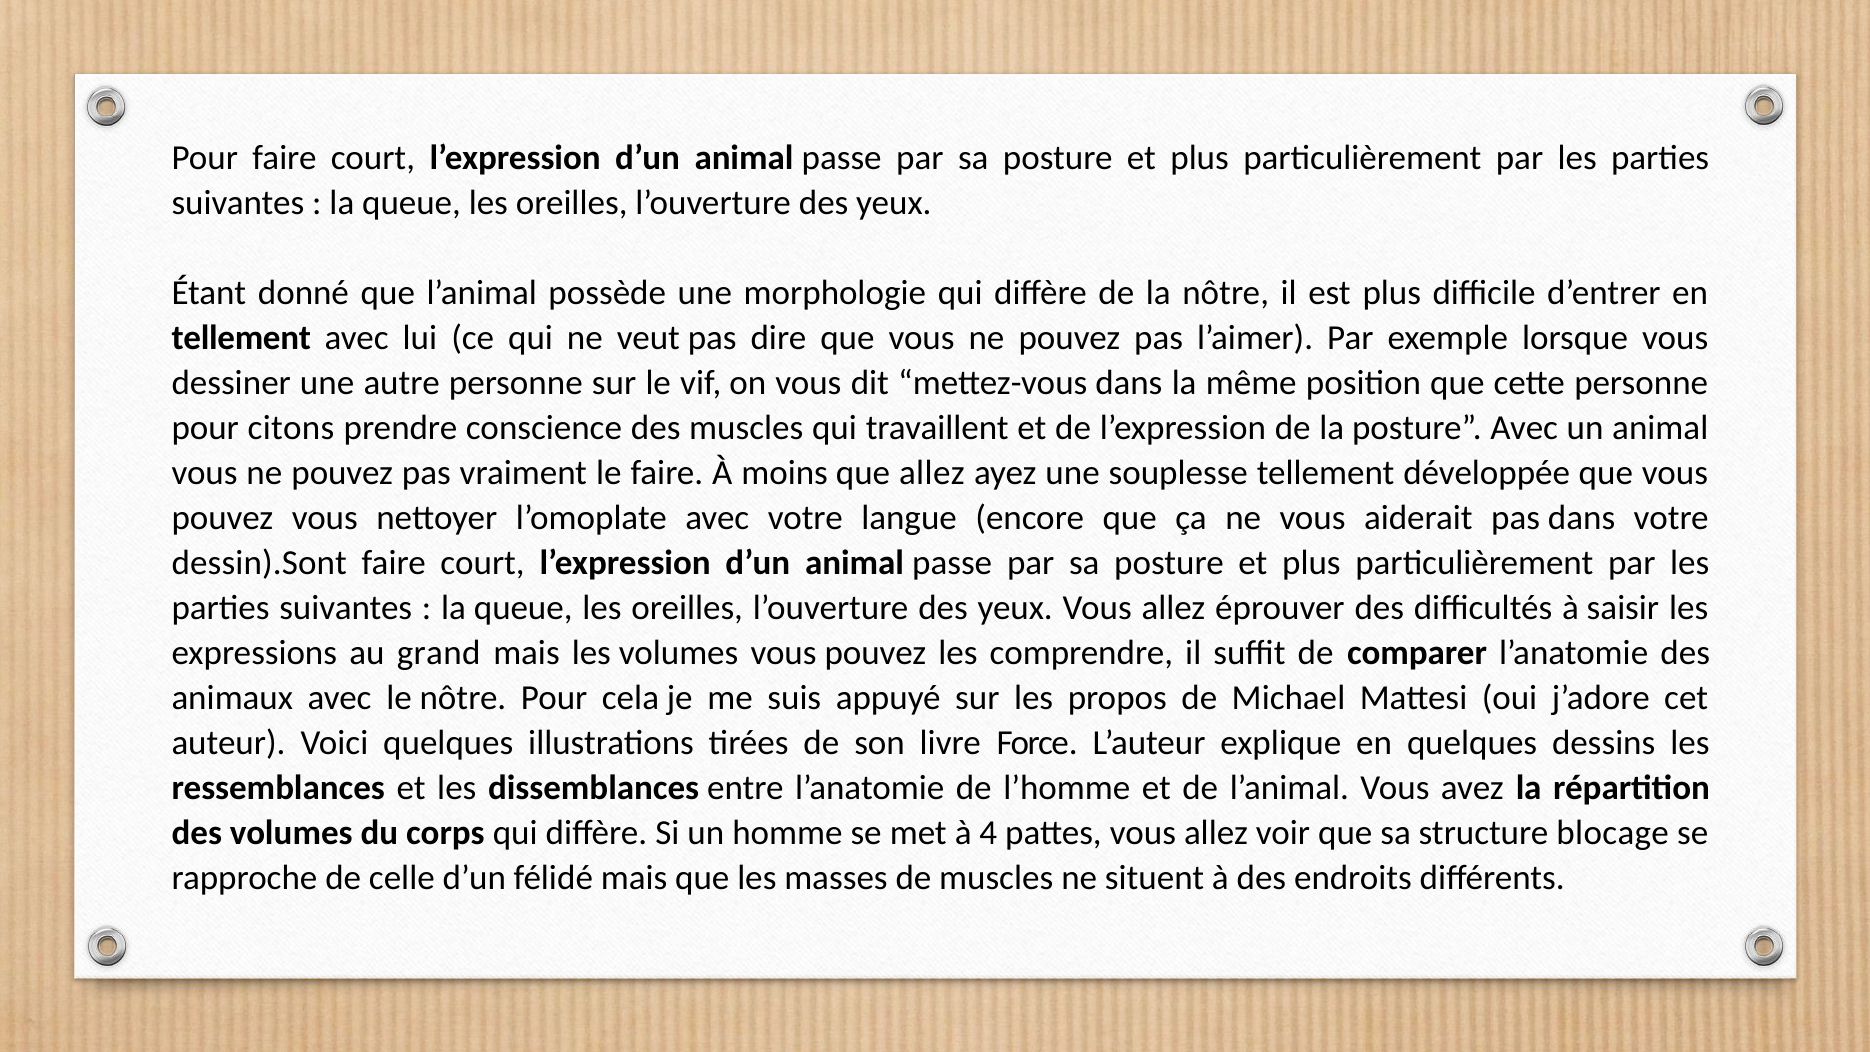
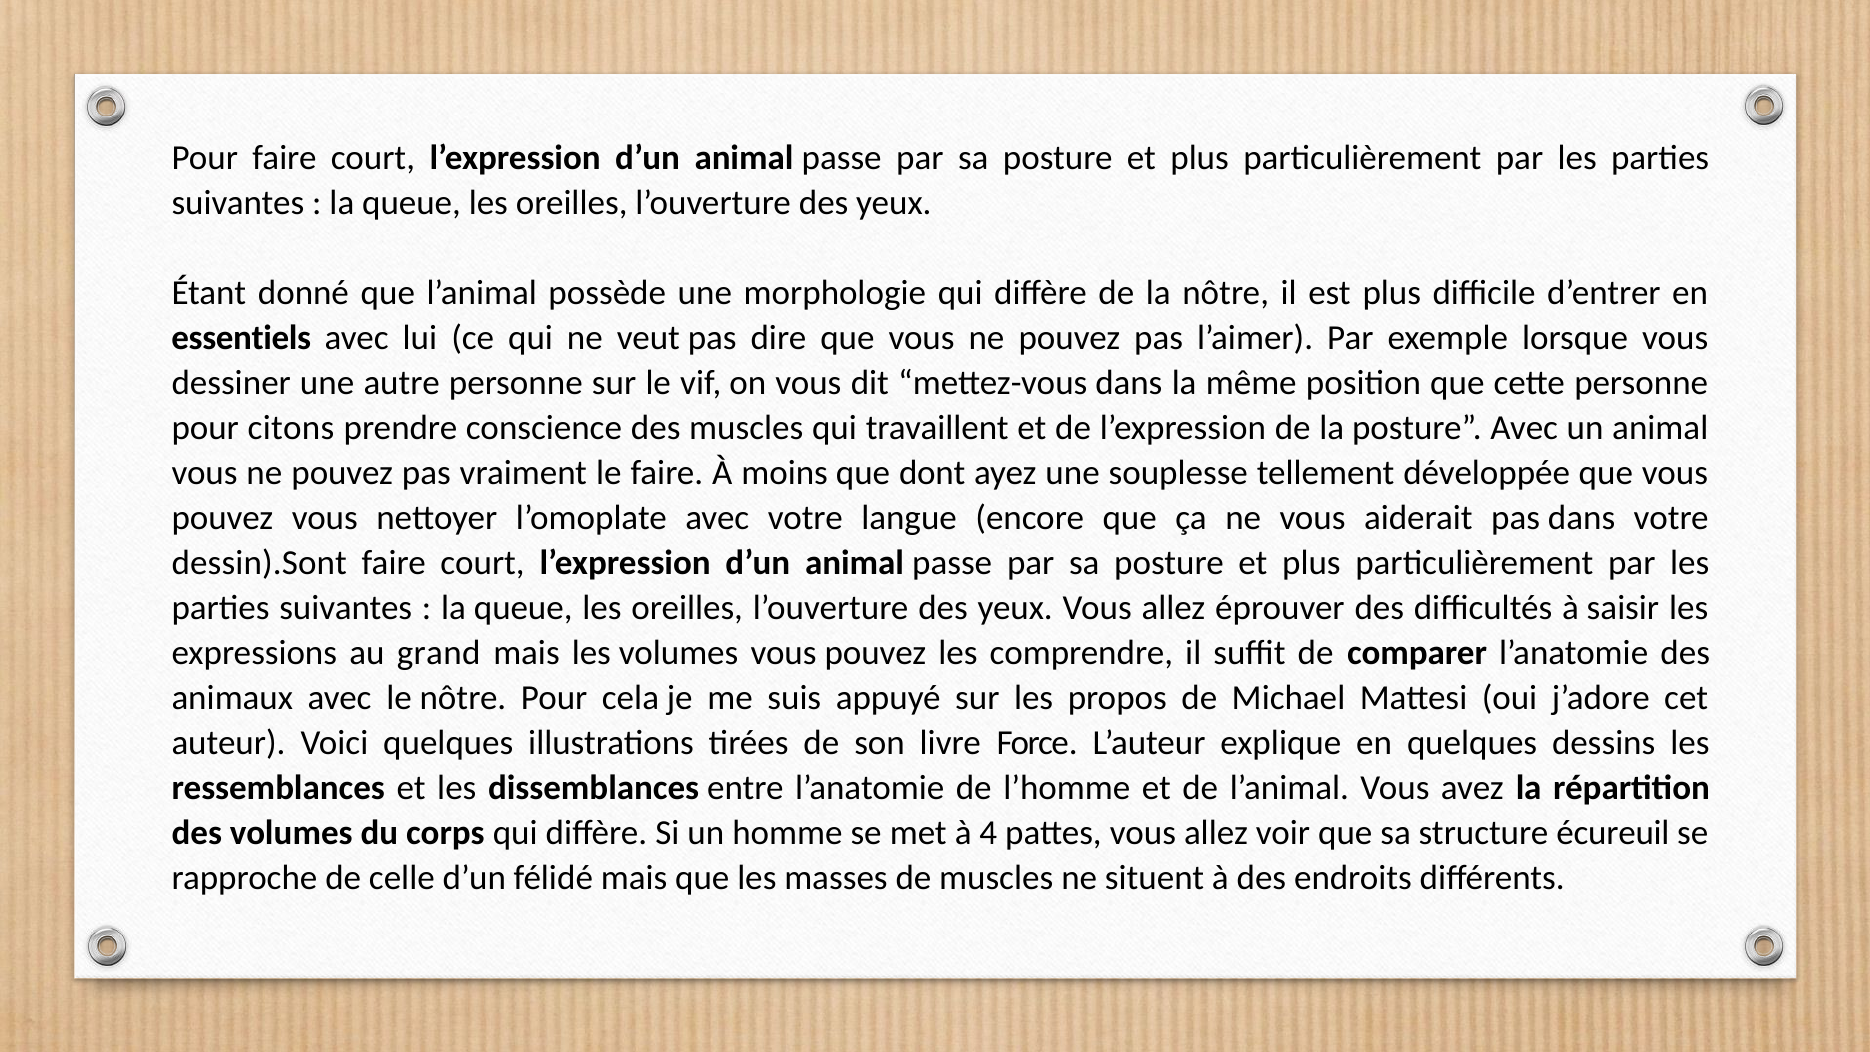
tellement: tellement -> essentiels (241, 338)
que allez: allez -> dont (932, 473)
blocage: blocage -> écureuil (1613, 833)
